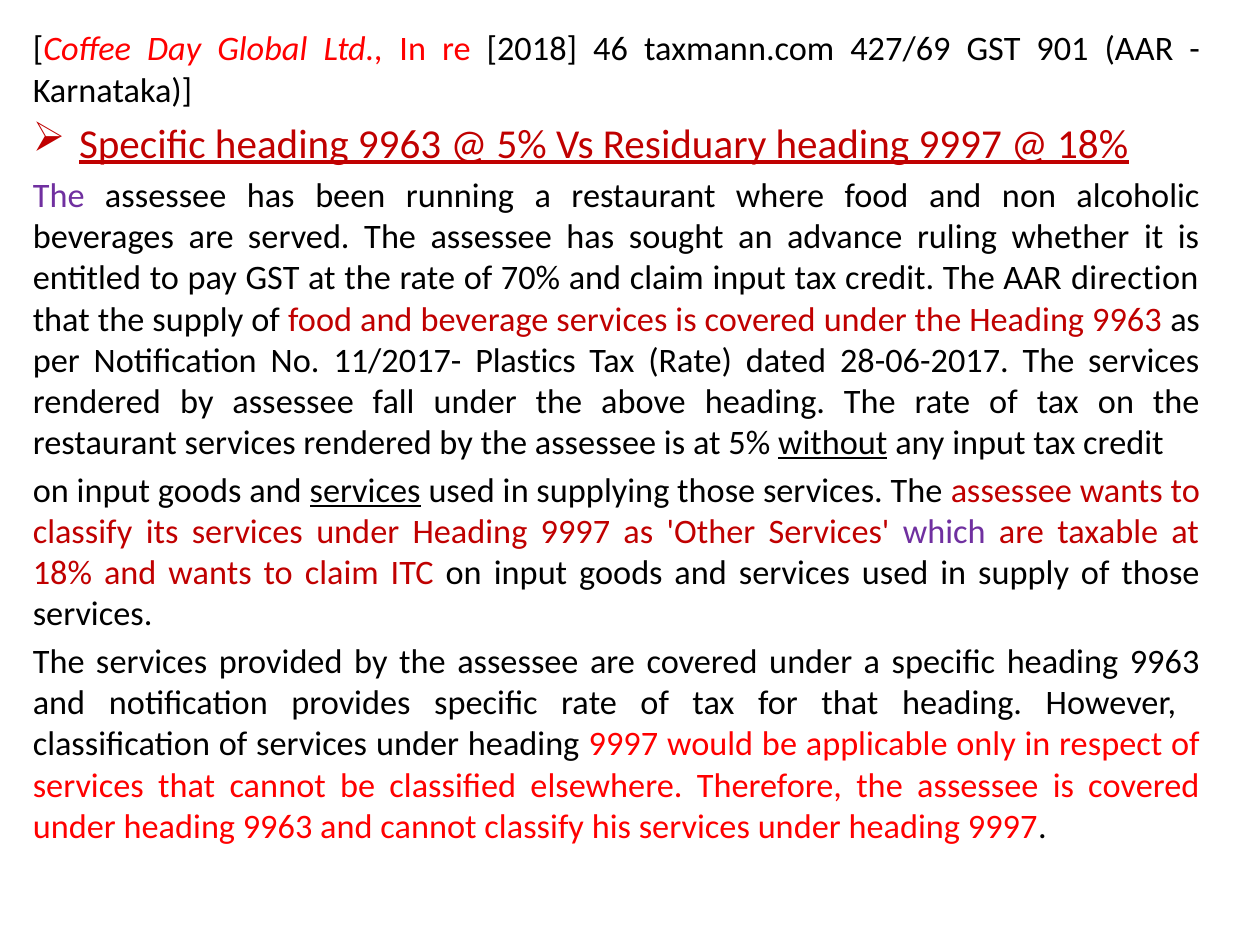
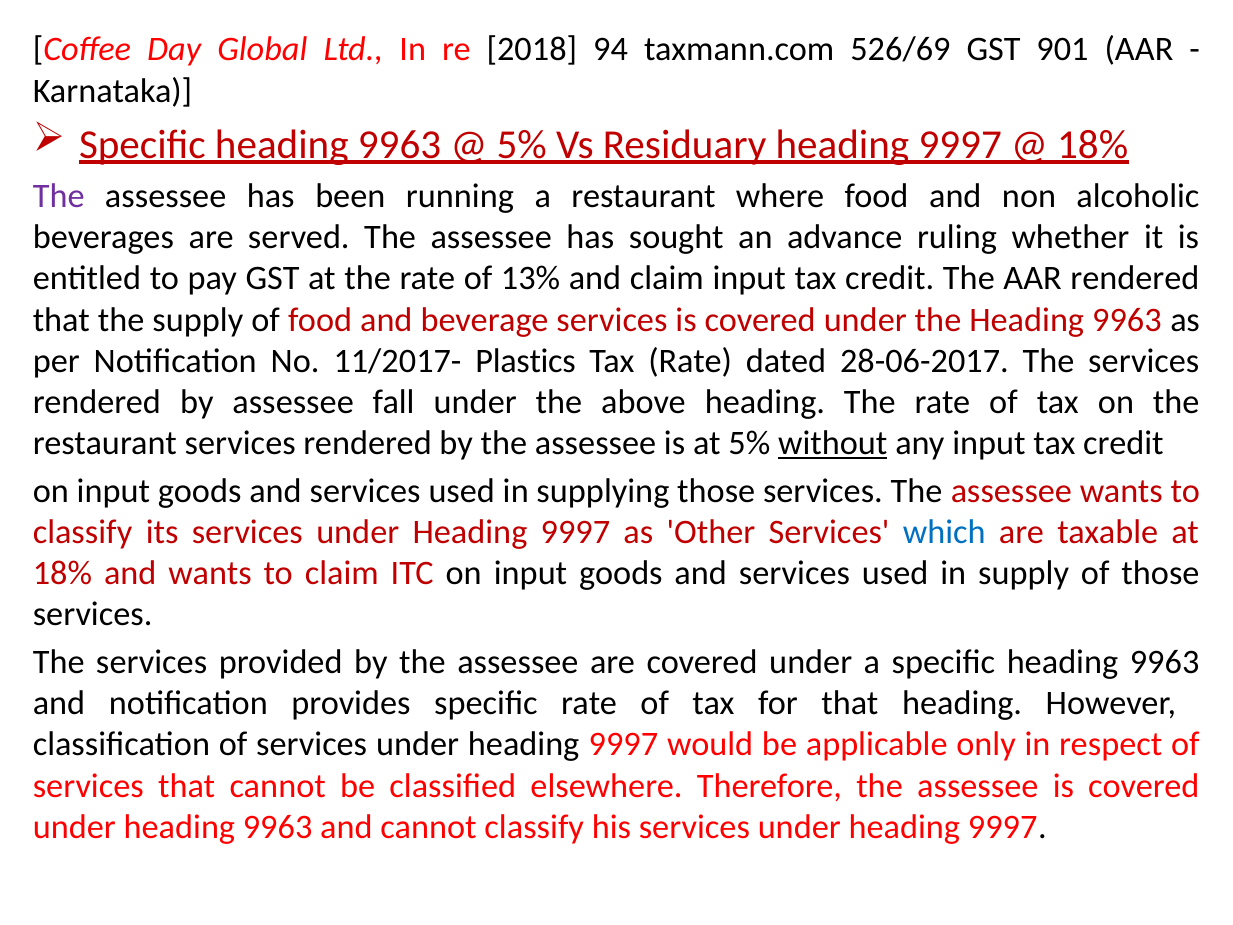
46: 46 -> 94 (611, 50)
427/69: 427/69 -> 526/69 (900, 50)
70%: 70% -> 13% (531, 278)
AAR direction: direction -> rendered (1135, 278)
services underline: present -> none (365, 491)
which colour: purple -> blue (944, 532)
